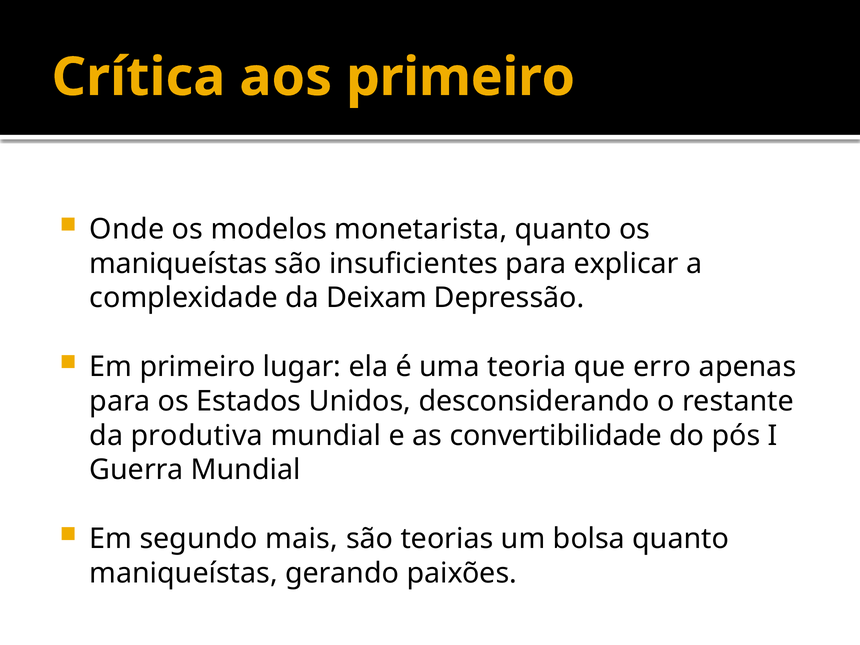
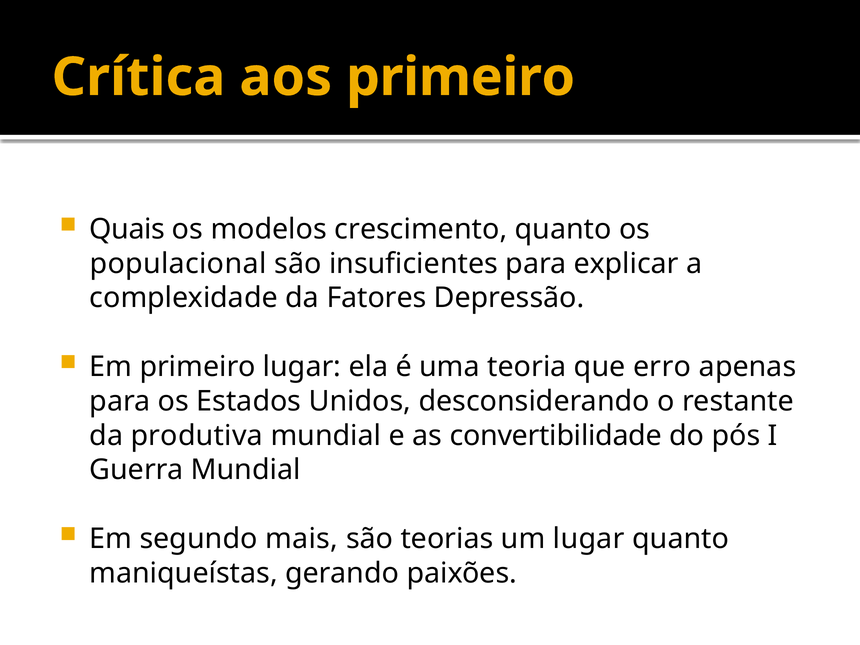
Onde: Onde -> Quais (127, 229)
monetarista: monetarista -> crescimento (421, 229)
maniqueístas: maniqueístas -> populacional (178, 264)
Deixam: Deixam -> Fatores (376, 298)
um bolsa: bolsa -> lugar (589, 539)
